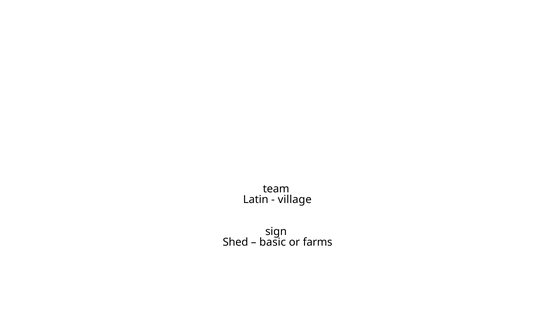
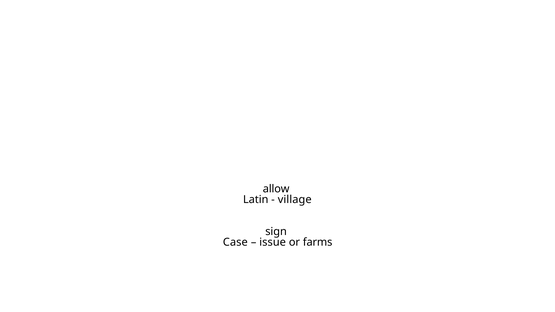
team: team -> allow (276, 189)
Shed: Shed -> Case (235, 242)
basic: basic -> issue (273, 242)
